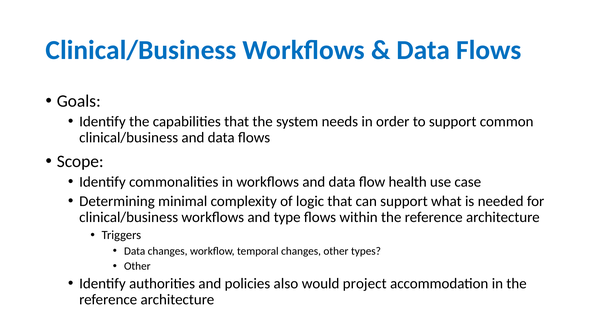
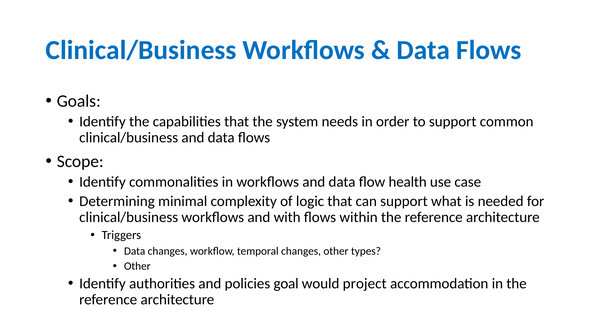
type: type -> with (287, 217)
also: also -> goal (286, 284)
